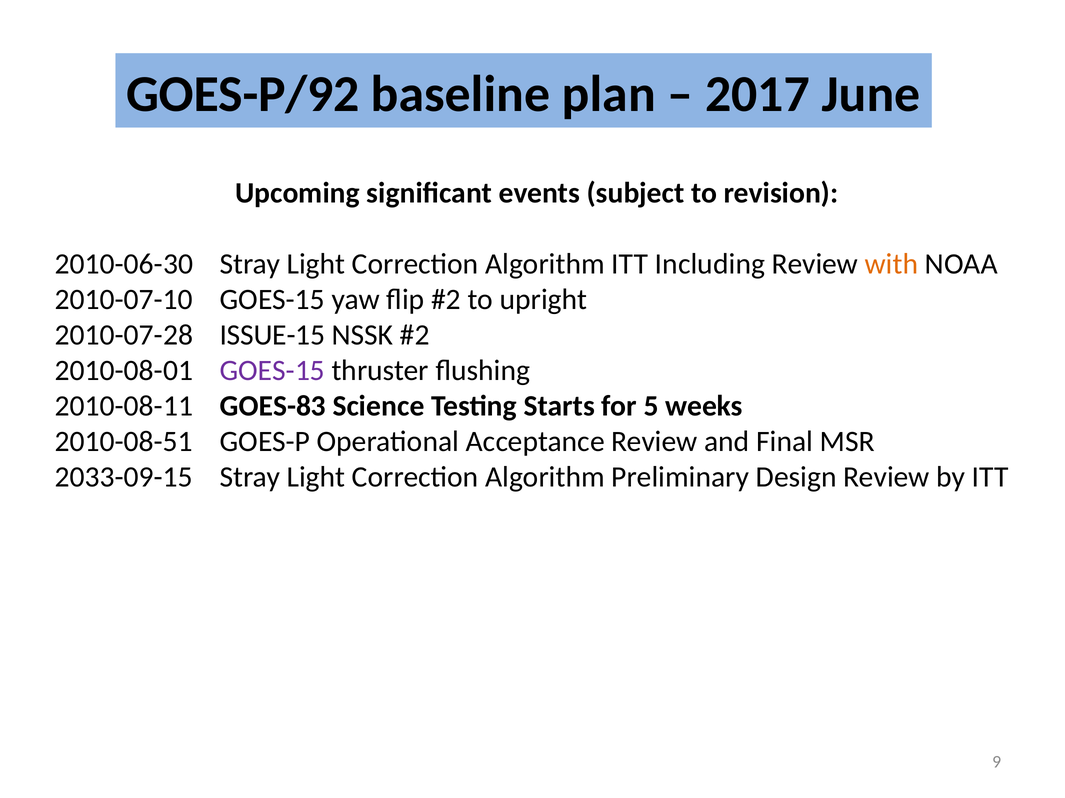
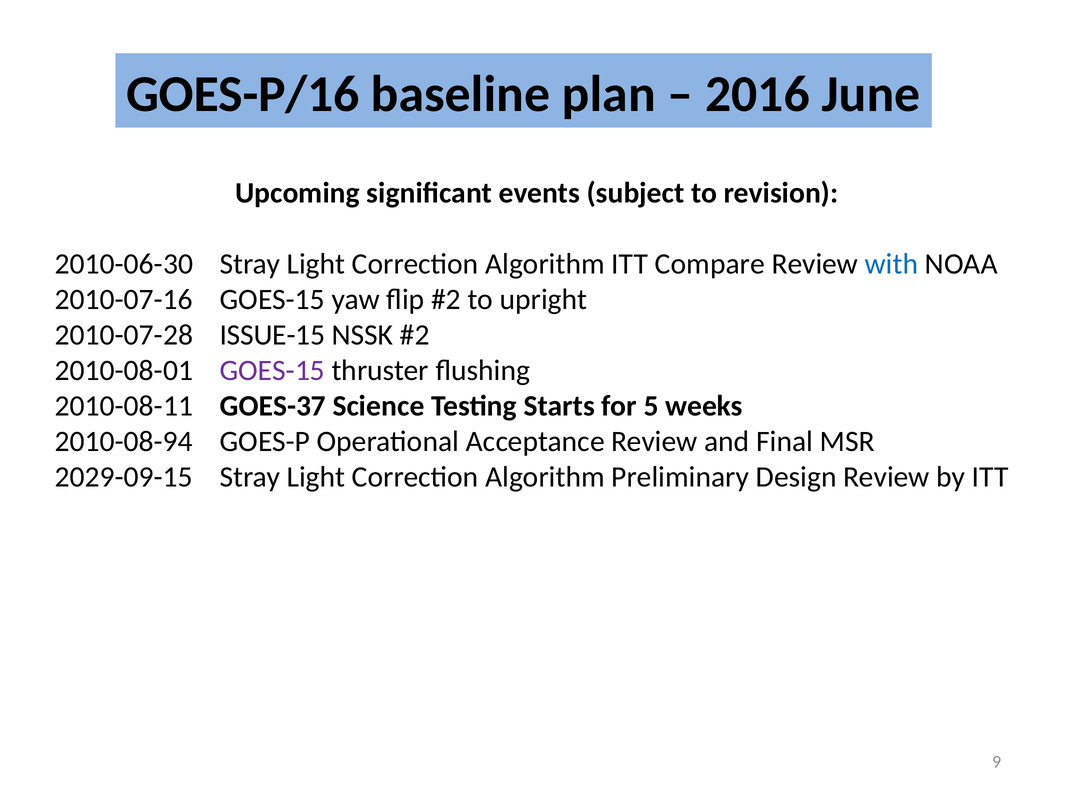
GOES-P/92: GOES-P/92 -> GOES-P/16 (243, 94)
2017: 2017 -> 2016 (757, 94)
Including: Including -> Compare (710, 264)
with colour: orange -> blue (892, 264)
2010-07-10: 2010-07-10 -> 2010-07-16 (124, 300)
GOES-83: GOES-83 -> GOES-37 (273, 406)
2010-08-51: 2010-08-51 -> 2010-08-94 (124, 442)
2033-09-15: 2033-09-15 -> 2029-09-15 (124, 477)
